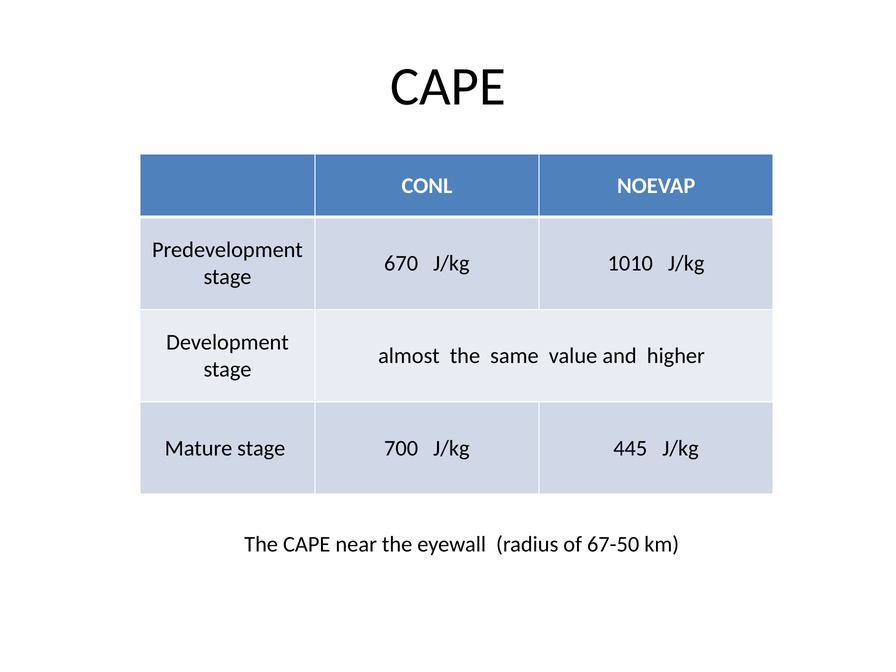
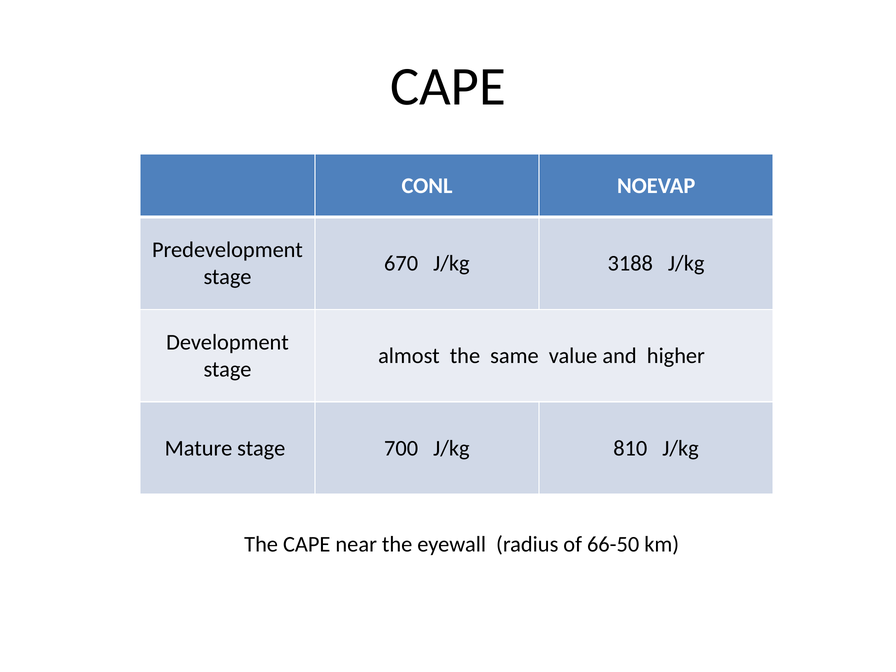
1010: 1010 -> 3188 (630, 263)
445: 445 -> 810 (630, 448)
67-50: 67-50 -> 66-50 (613, 544)
